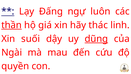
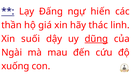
luôn: luôn -> hiến (100, 11)
thần underline: present -> none (12, 25)
quyền: quyền -> xuống (15, 66)
